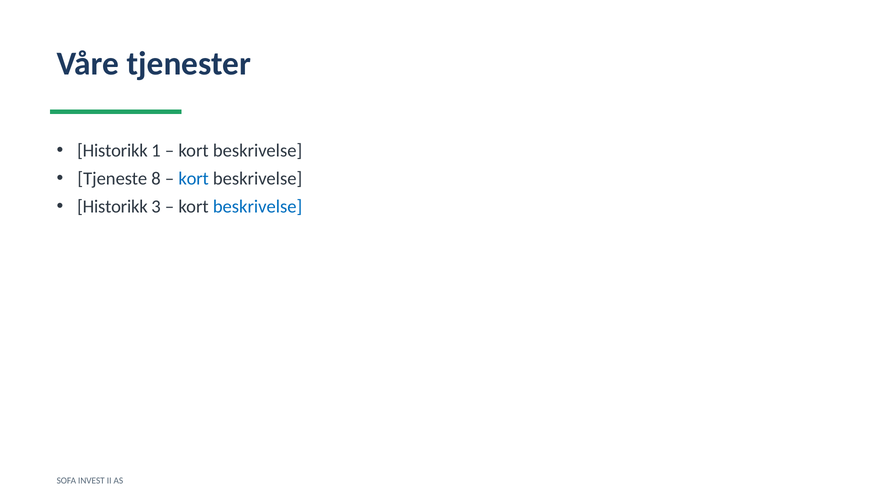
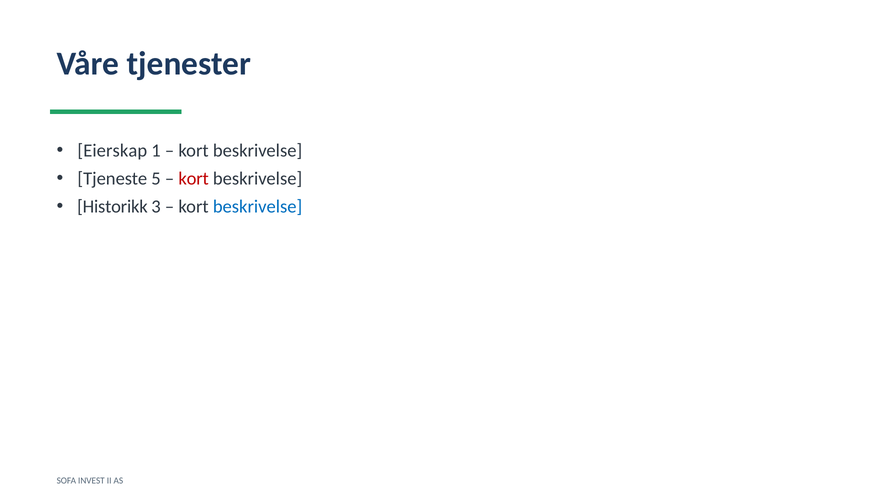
Historikk: Historikk -> Eierskap (112, 151)
8: 8 -> 5 (156, 179)
kort colour: blue -> red (194, 179)
